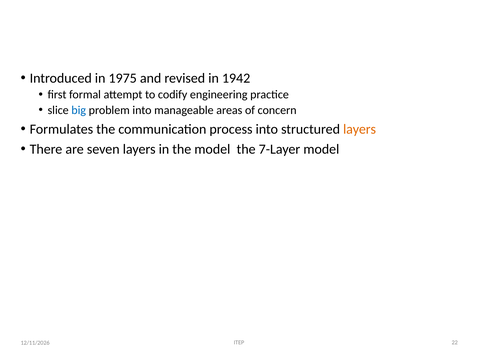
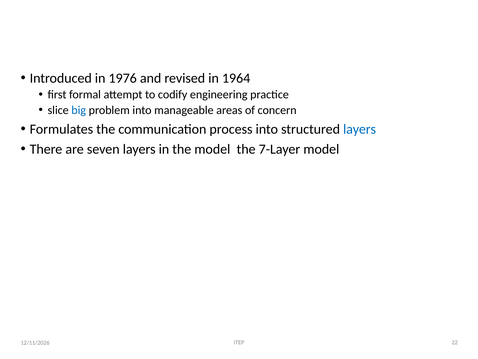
1975: 1975 -> 1976 (123, 78)
1942: 1942 -> 1964 (236, 78)
layers colour: orange -> blue (360, 129)
